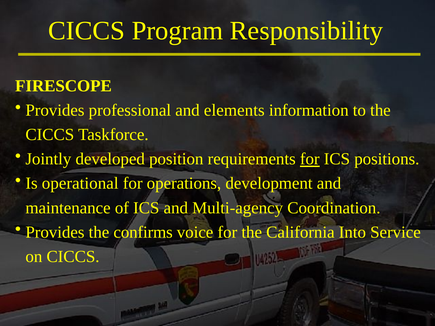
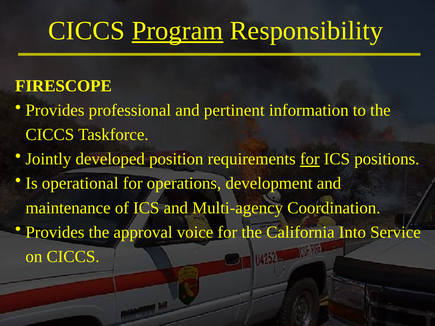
Program underline: none -> present (177, 31)
elements: elements -> pertinent (234, 110)
confirms: confirms -> approval (143, 232)
